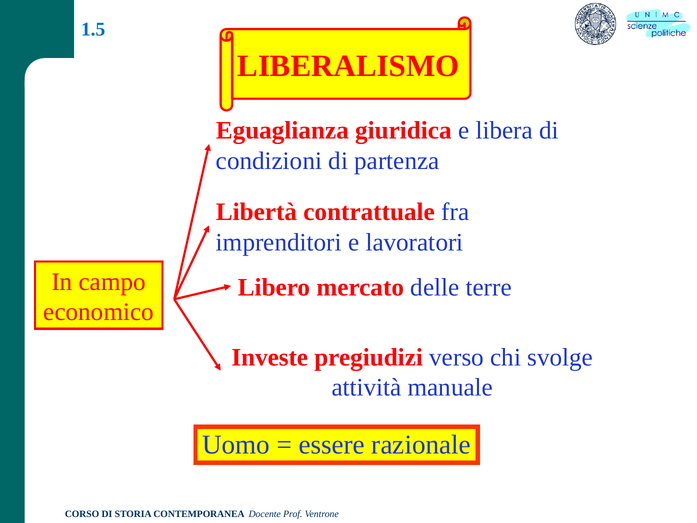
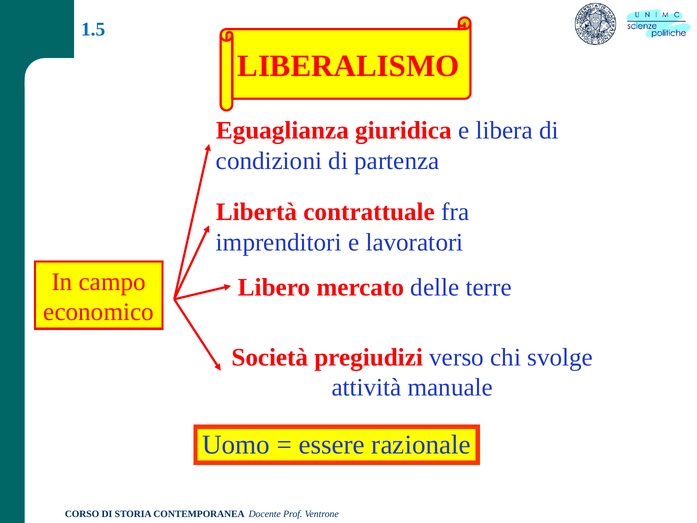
Investe: Investe -> Società (270, 357)
